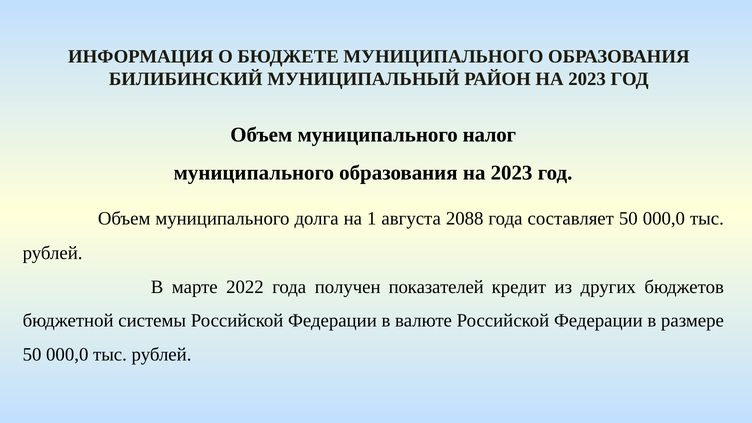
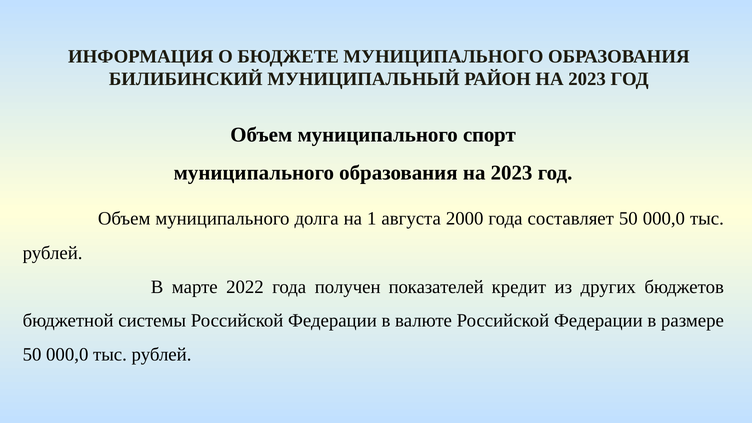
налог: налог -> спорт (489, 135)
2088: 2088 -> 2000 (465, 219)
